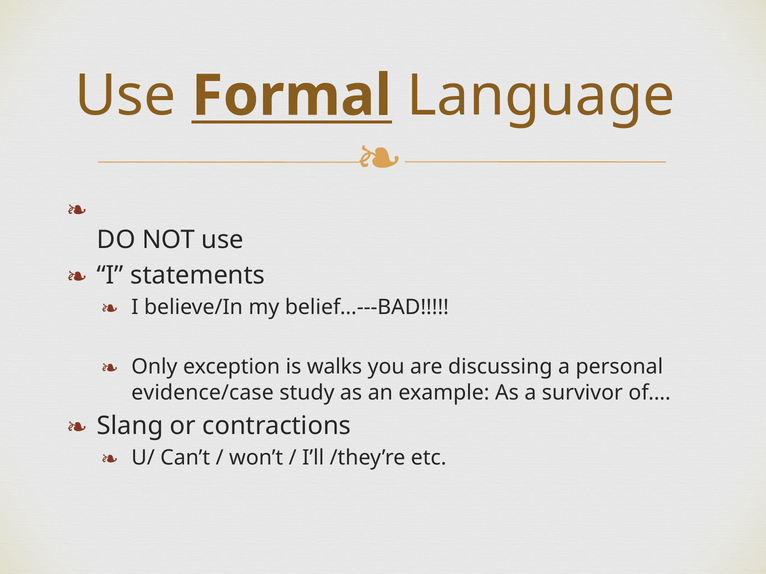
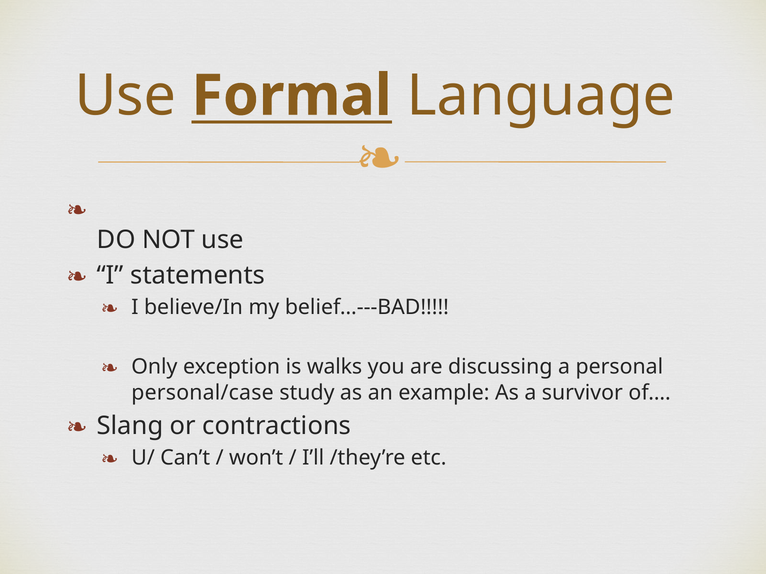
evidence/case: evidence/case -> personal/case (203, 393)
